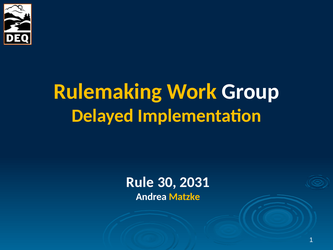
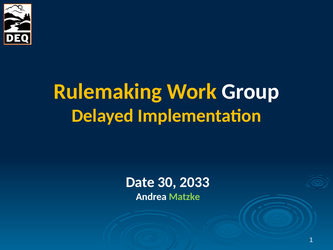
Rule: Rule -> Date (140, 182)
2031: 2031 -> 2033 (195, 182)
Matzke colour: yellow -> light green (184, 197)
